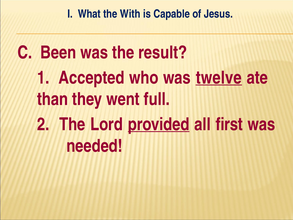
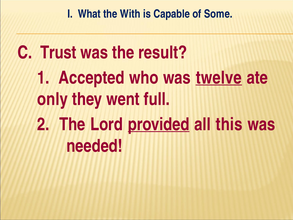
Jesus: Jesus -> Some (218, 14)
Been: Been -> Trust (58, 53)
than: than -> only (52, 99)
first: first -> this (229, 124)
